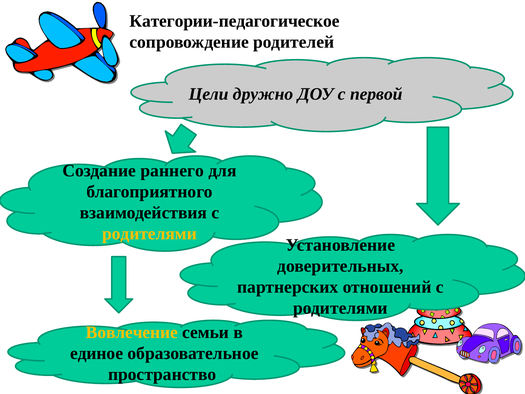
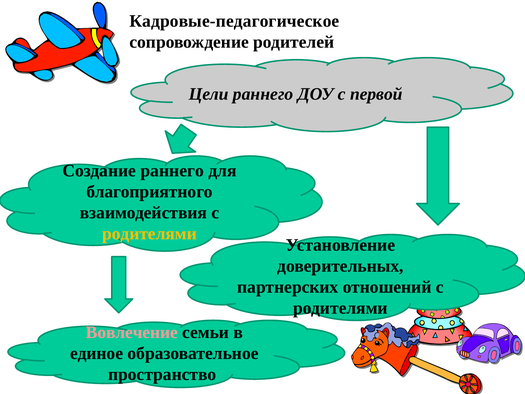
Категории-педагогическое: Категории-педагогическое -> Кадровые-педагогическое (234, 21)
Цели дружно: дружно -> раннего (263, 94)
Вовлечение colour: yellow -> pink (132, 332)
